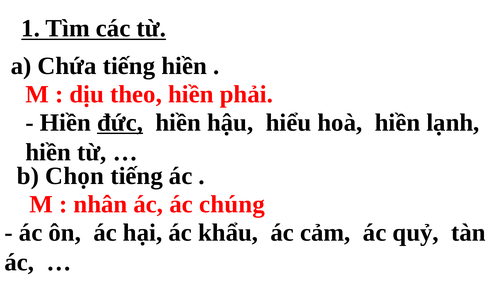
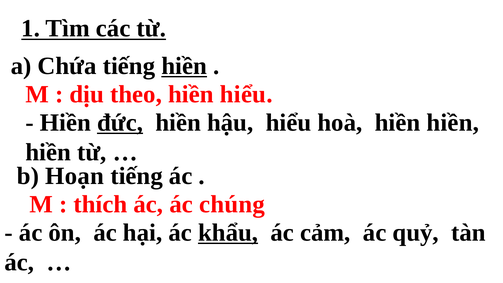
hiền underline: none -> present (184, 66)
hiền phải: phải -> hiểu (246, 94)
hoà hiền lạnh: lạnh -> hiền (453, 123)
Chọn: Chọn -> Hoạn (75, 176)
nhân: nhân -> thích (100, 205)
khẩu underline: none -> present (228, 233)
